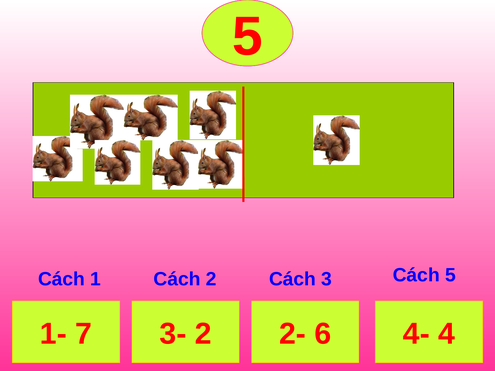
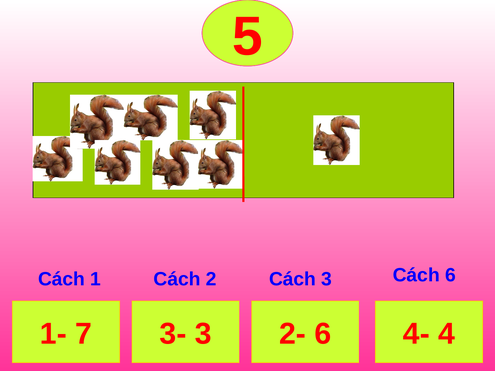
Cách 5: 5 -> 6 (450, 275)
3- 2: 2 -> 3 (203, 334)
